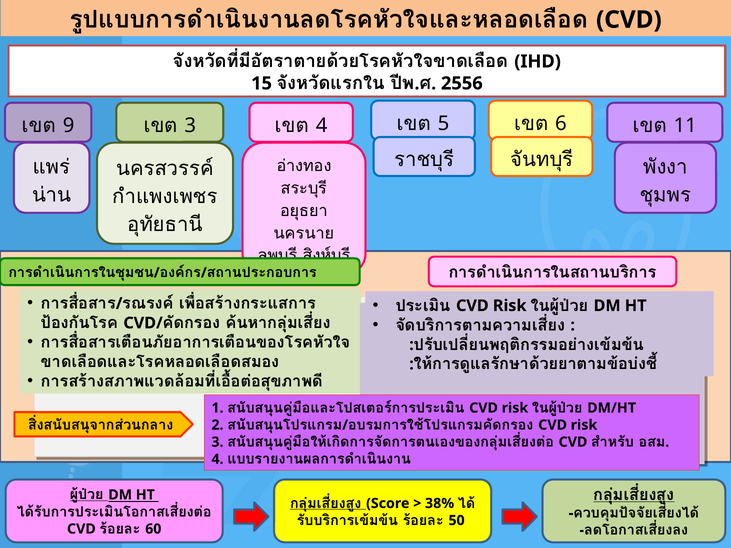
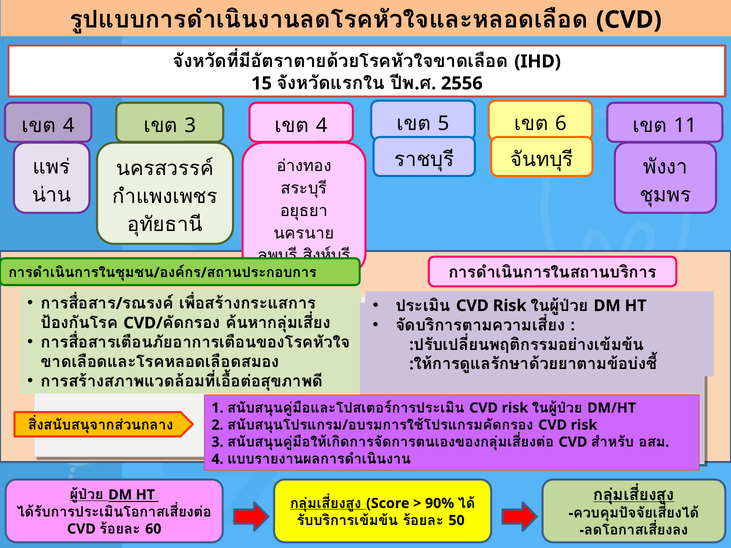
9: 9 -> 4 (69, 126)
38%: 38% -> 90% (440, 504)
